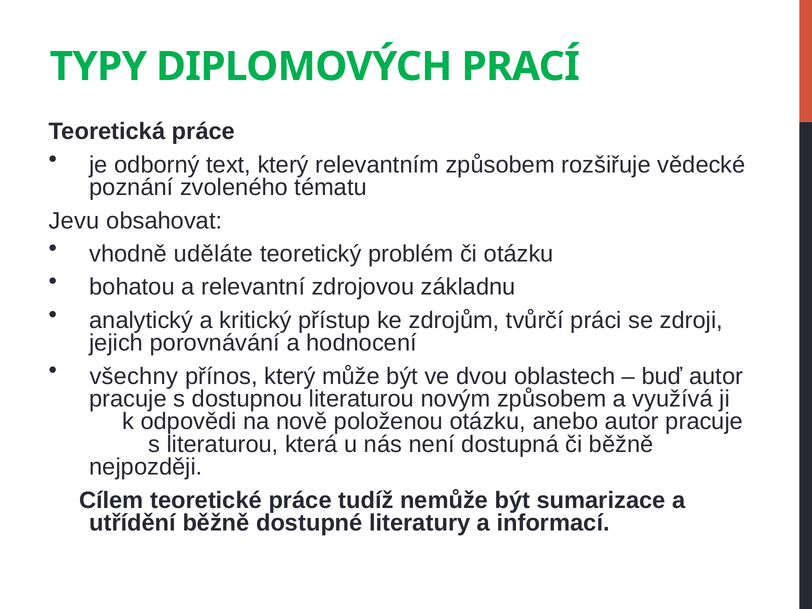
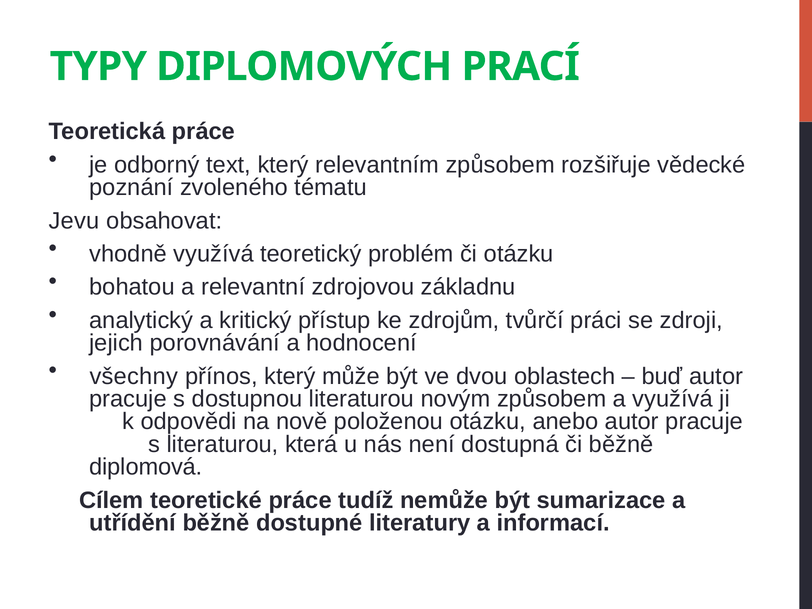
vhodně uděláte: uděláte -> využívá (214, 254)
nejpozději: nejpozději -> diplomová (146, 467)
